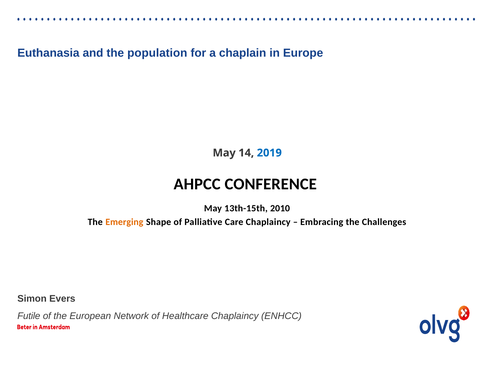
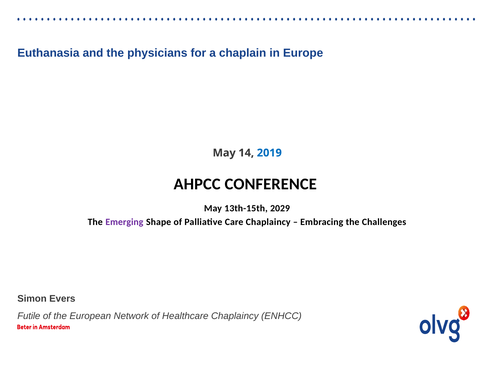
population: population -> physicians (157, 53)
2010: 2010 -> 2029 (280, 208)
Emerging colour: orange -> purple (124, 222)
